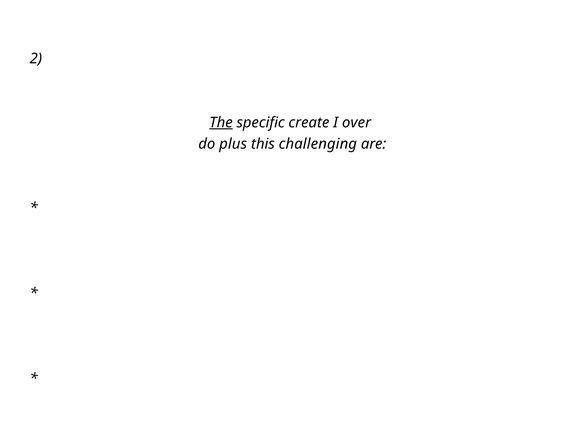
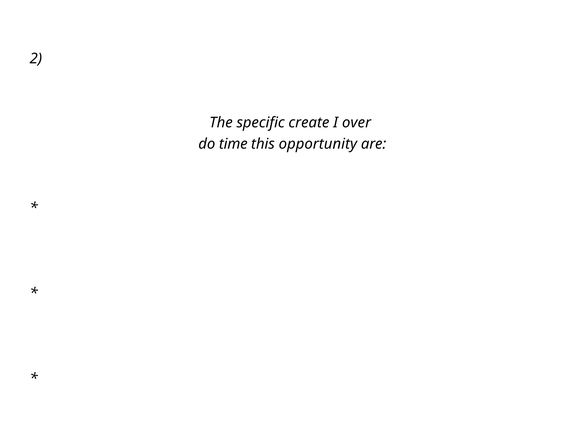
The underline: present -> none (221, 123)
plus: plus -> time (233, 144)
challenging: challenging -> opportunity (318, 144)
